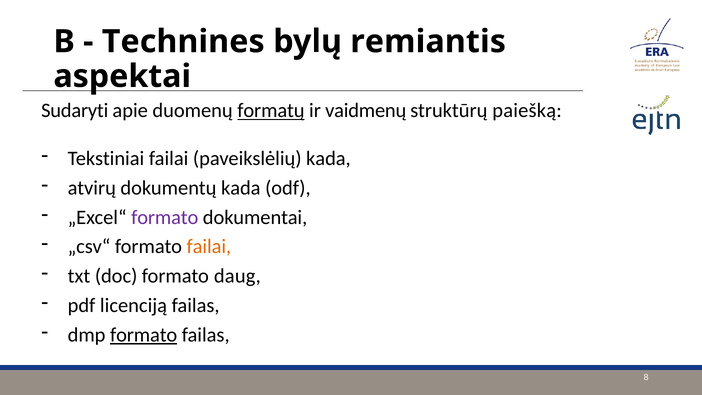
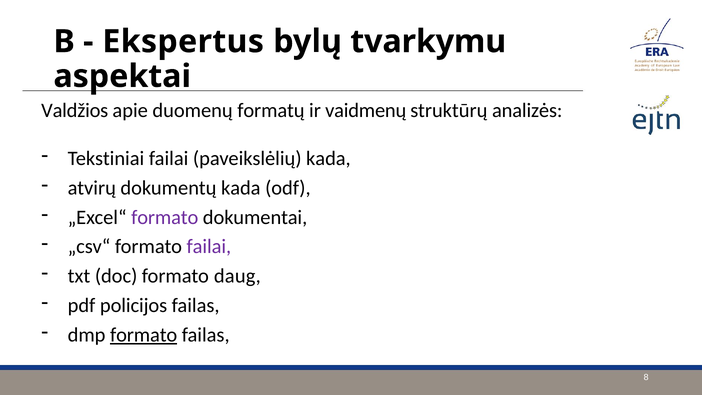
Technines: Technines -> Ekspertus (183, 42)
remiantis: remiantis -> tvarkymu (428, 42)
Sudaryti: Sudaryti -> Valdžios (75, 111)
formatų underline: present -> none (271, 111)
paiešką: paiešką -> analizės (527, 111)
failai colour: orange -> purple (209, 247)
licenciją: licenciją -> policijos (134, 305)
